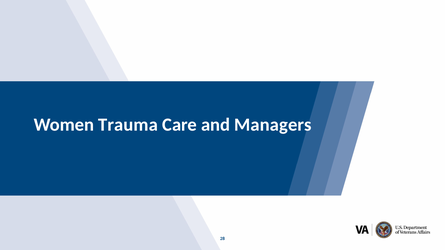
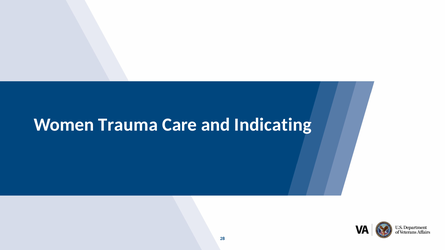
Managers: Managers -> Indicating (273, 125)
